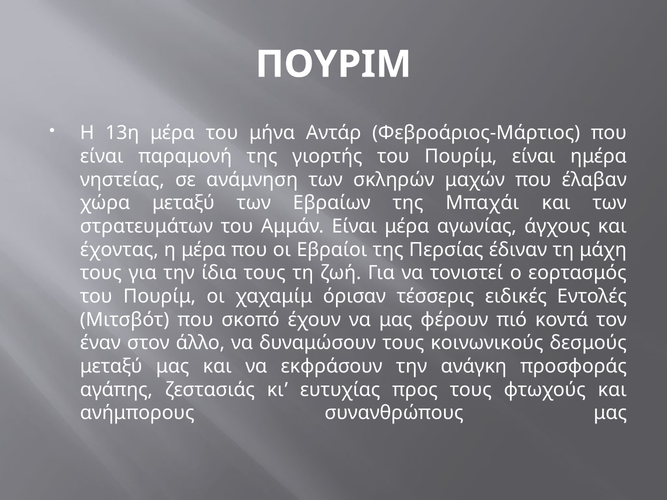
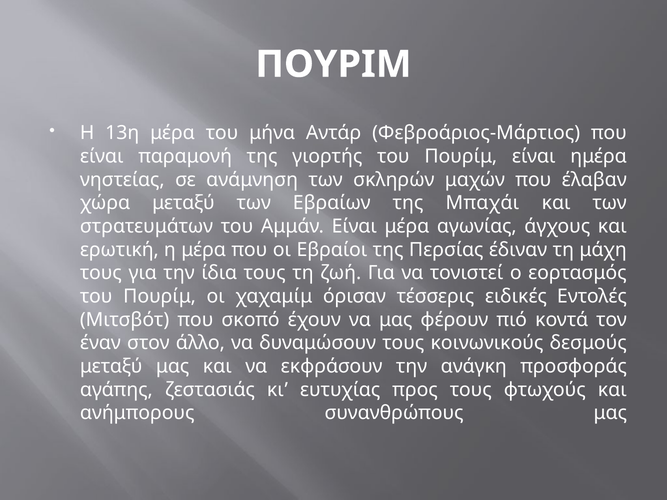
έχοντας: έχοντας -> ερωτική (119, 250)
